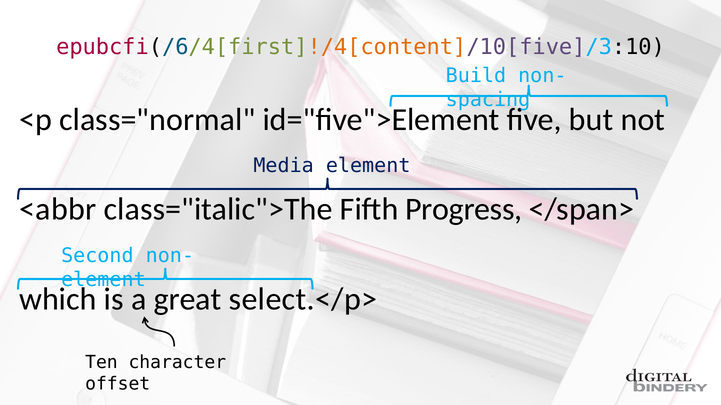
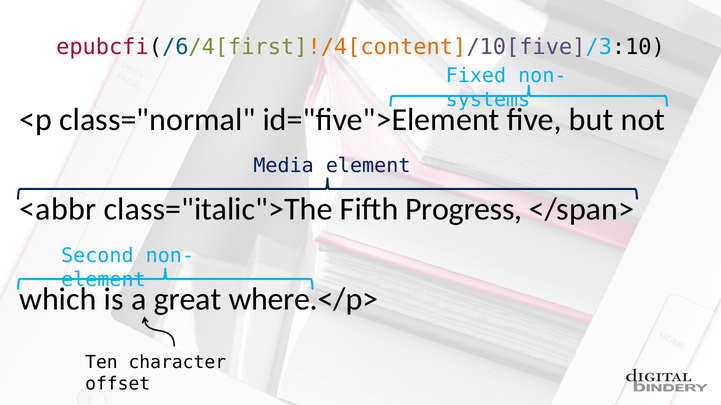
Build: Build -> Fixed (476, 76)
spacing: spacing -> systems (488, 100)
select.</p>: select.</p> -> where.</p> (303, 299)
